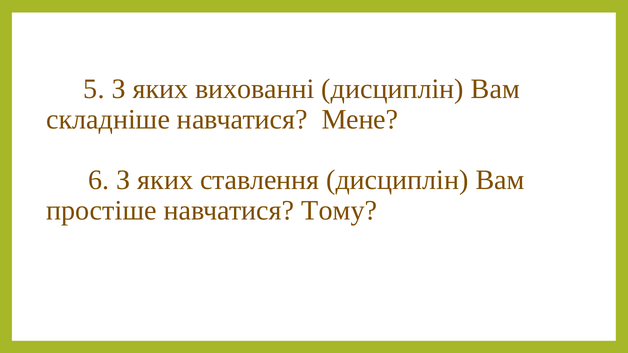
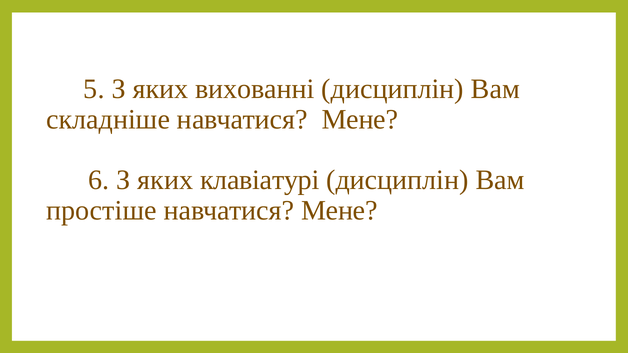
ставлення: ставлення -> клавіатурі (260, 180)
простіше навчатися Тому: Тому -> Мене (339, 211)
